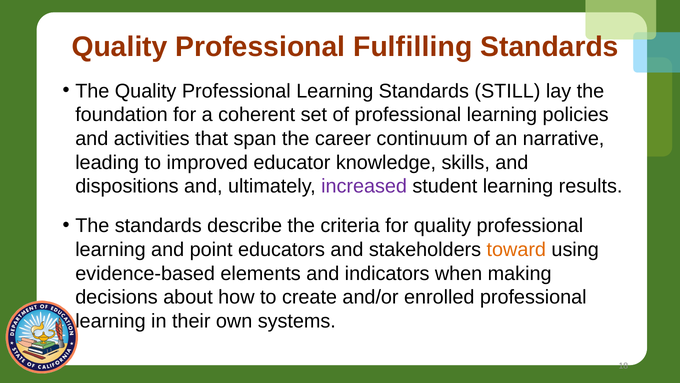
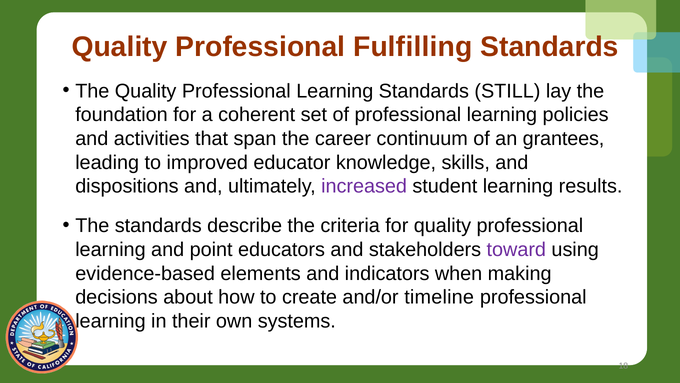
narrative: narrative -> grantees (564, 138)
toward colour: orange -> purple (516, 249)
enrolled: enrolled -> timeline (439, 297)
